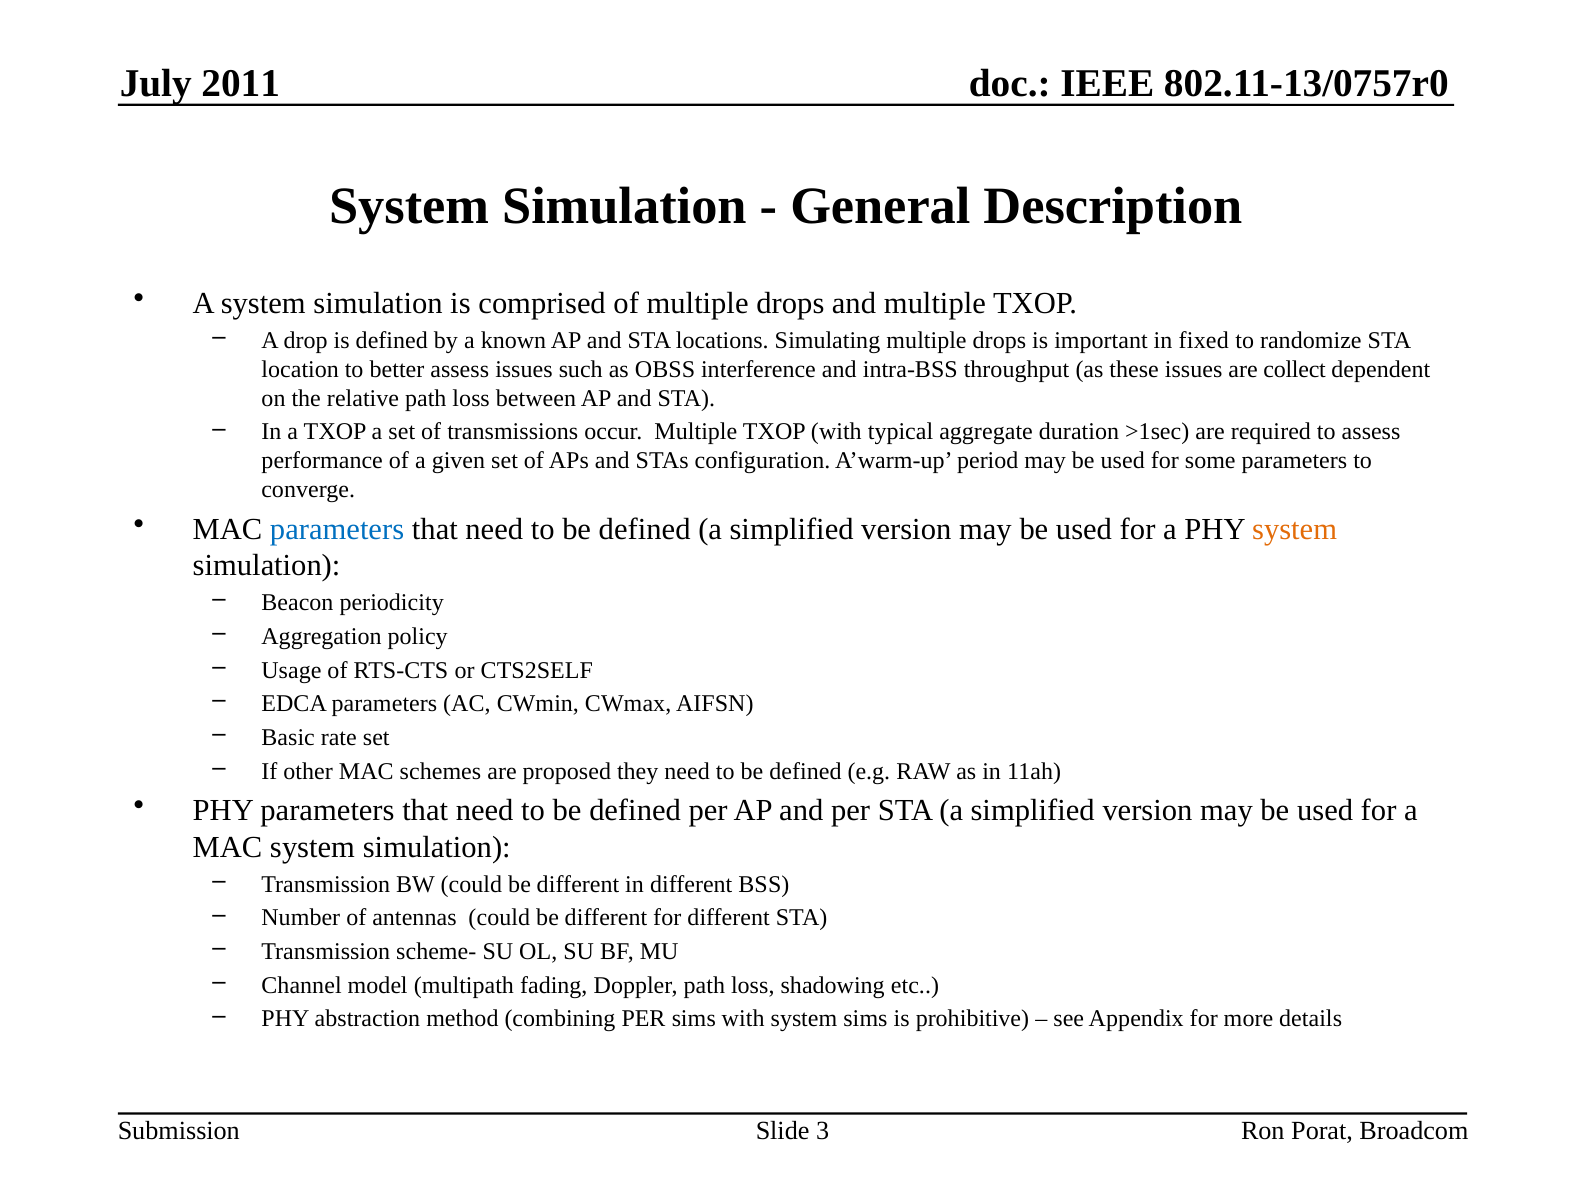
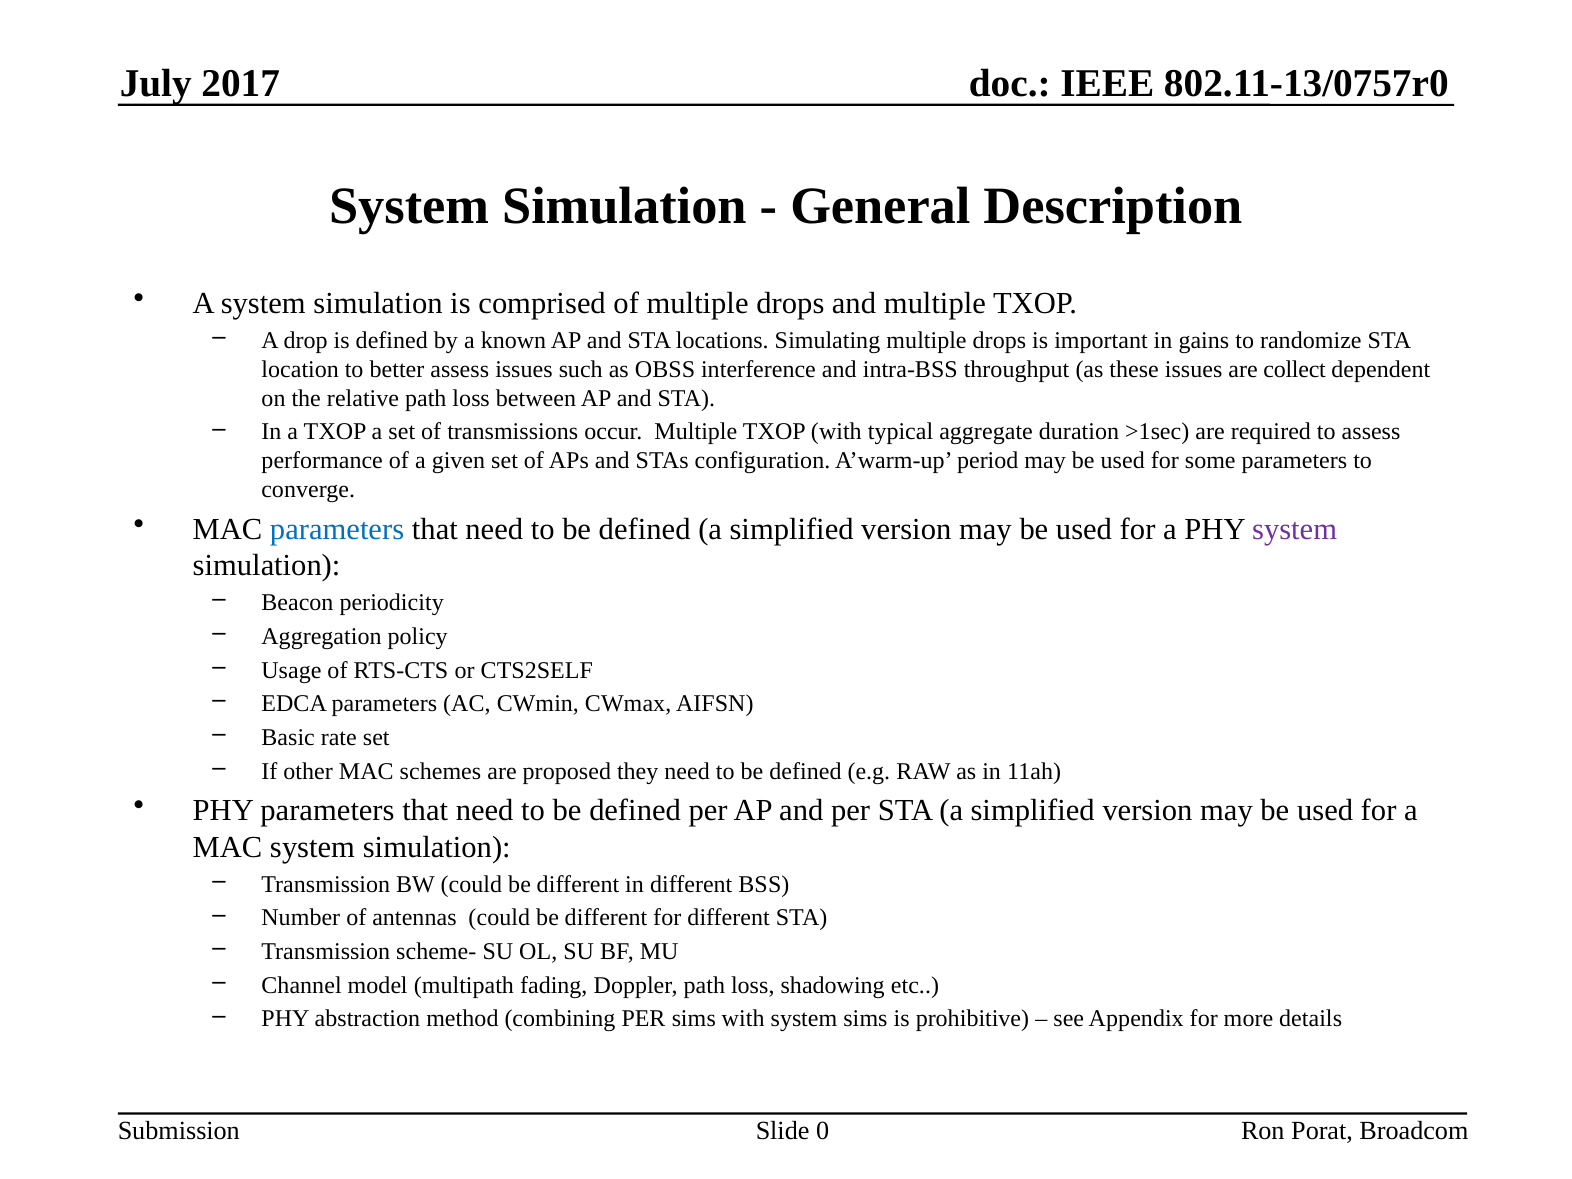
2011: 2011 -> 2017 (241, 84)
fixed: fixed -> gains (1204, 341)
system colour: orange -> purple (1295, 529)
3: 3 -> 0 (823, 1131)
